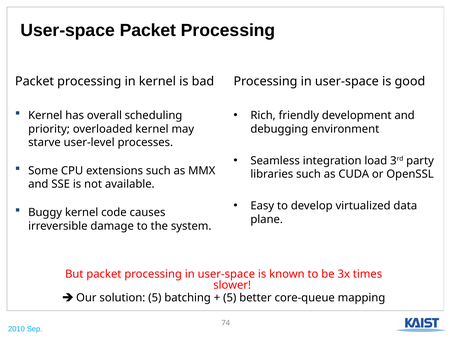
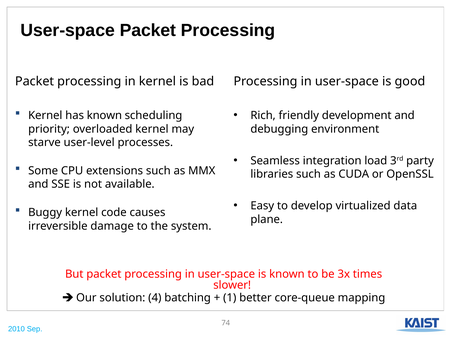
has overall: overall -> known (104, 115)
solution 5: 5 -> 4 (155, 297)
5: 5 -> 1 (230, 297)
